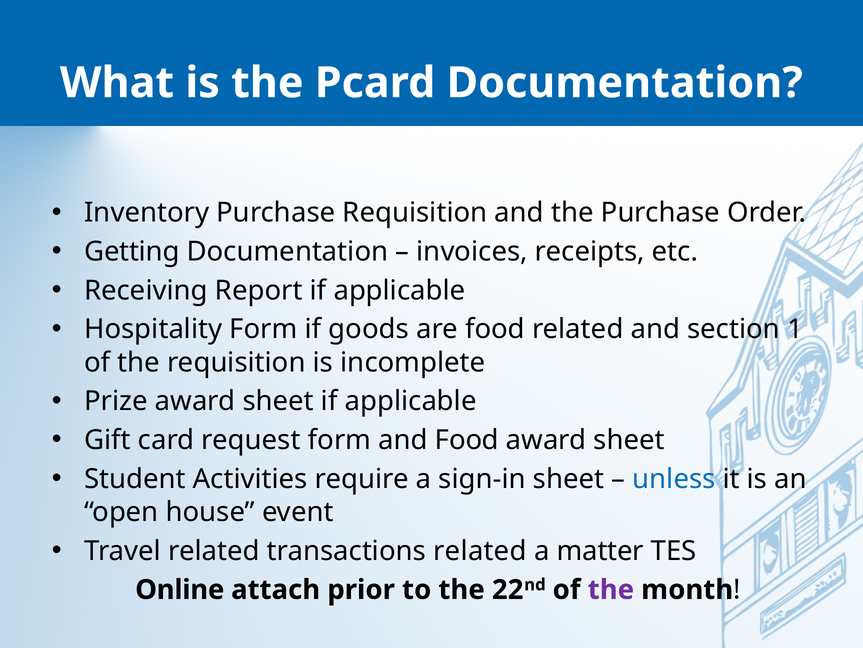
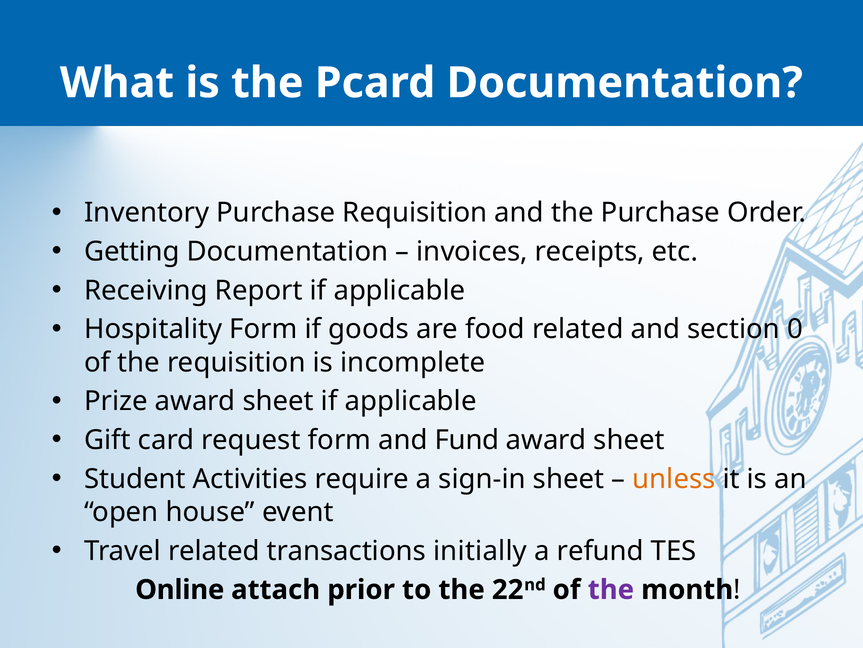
1: 1 -> 0 (795, 329)
and Food: Food -> Fund (467, 440)
unless colour: blue -> orange (674, 478)
transactions related: related -> initially (480, 550)
matter: matter -> refund (600, 550)
